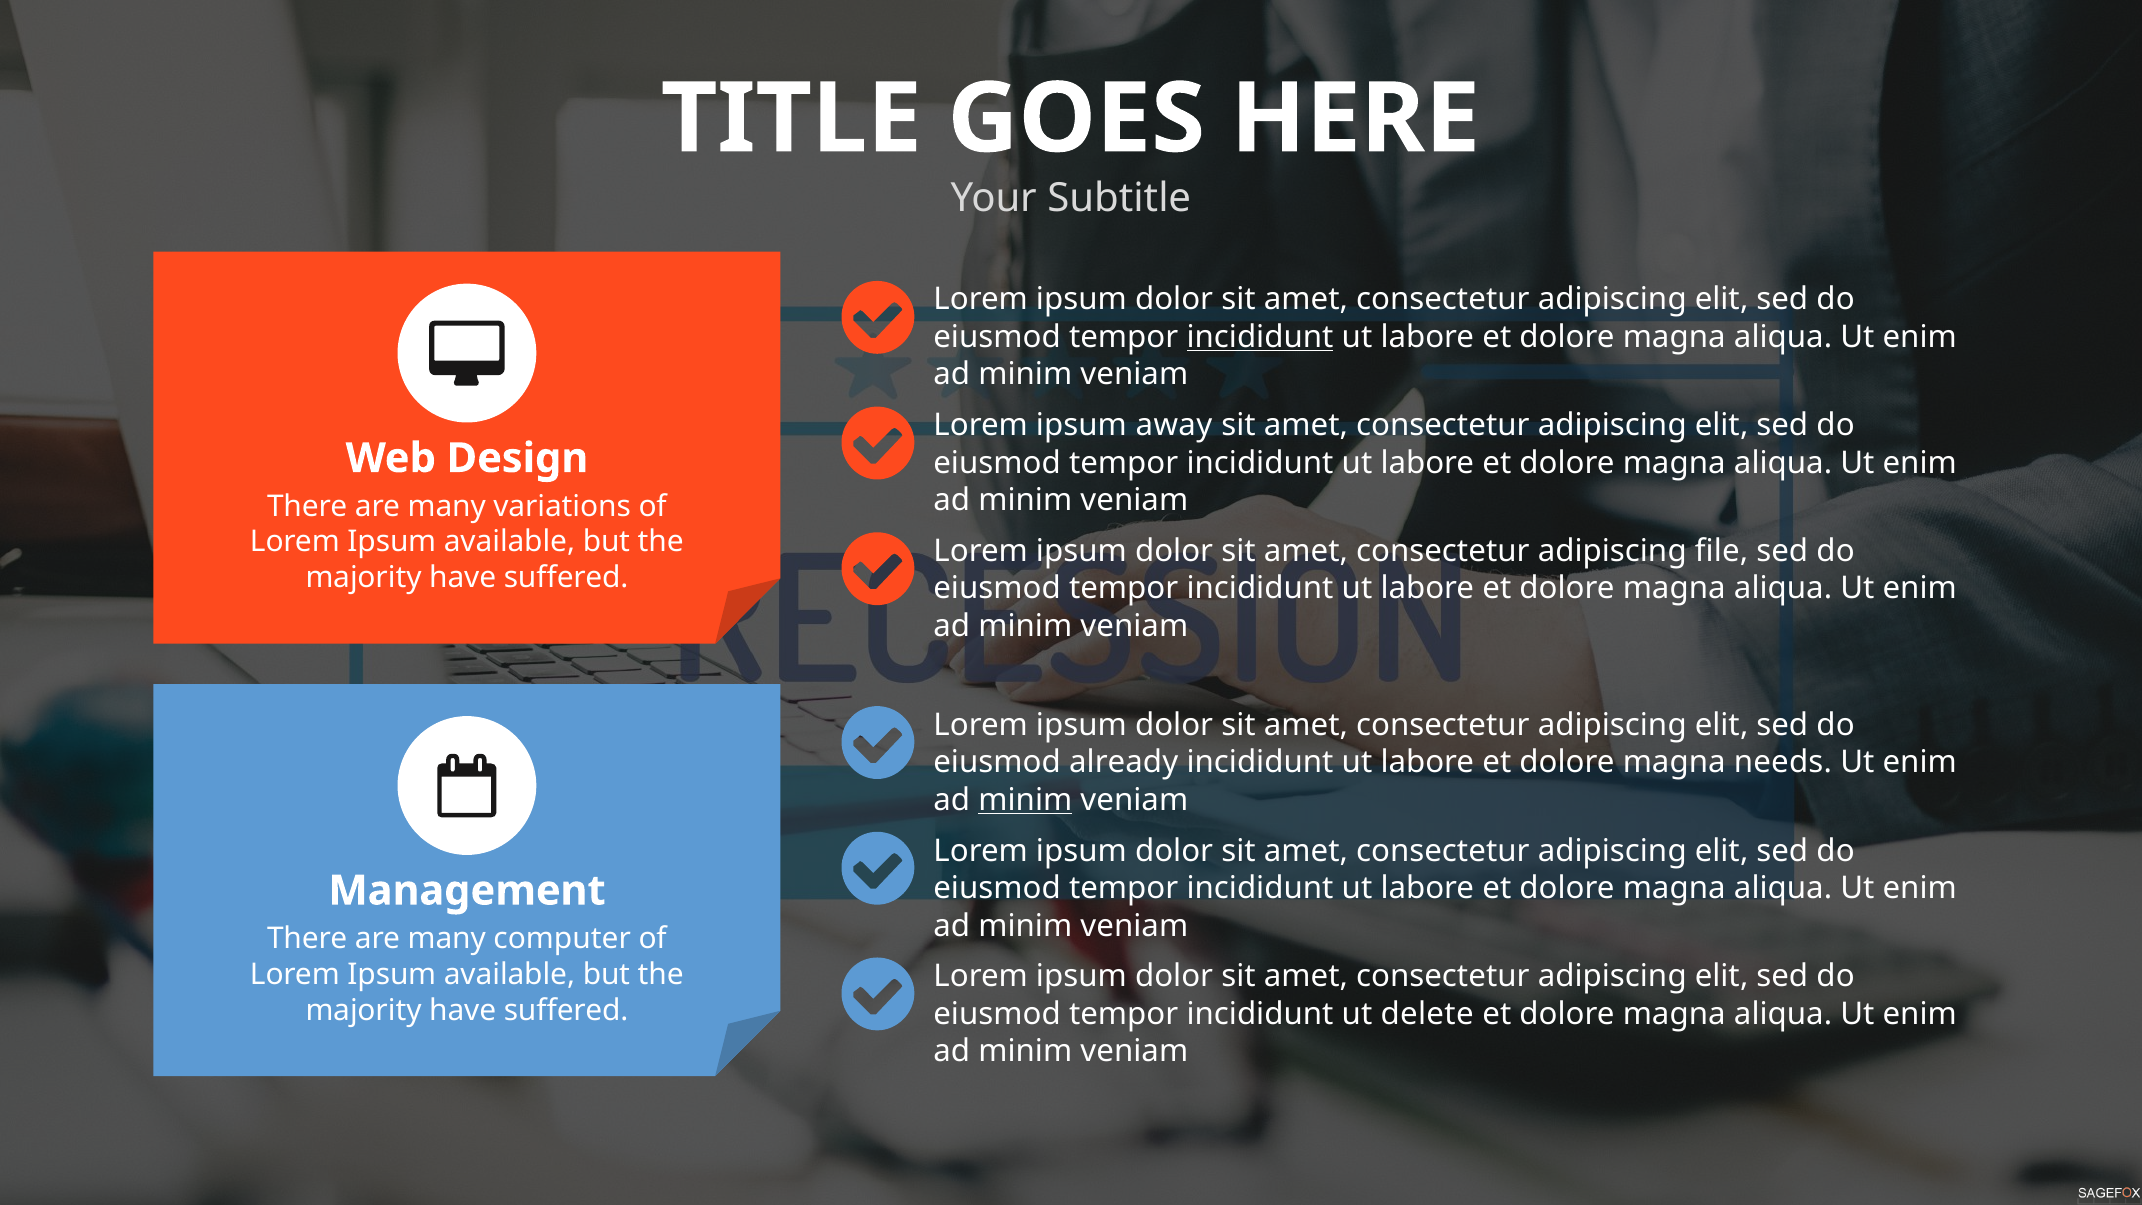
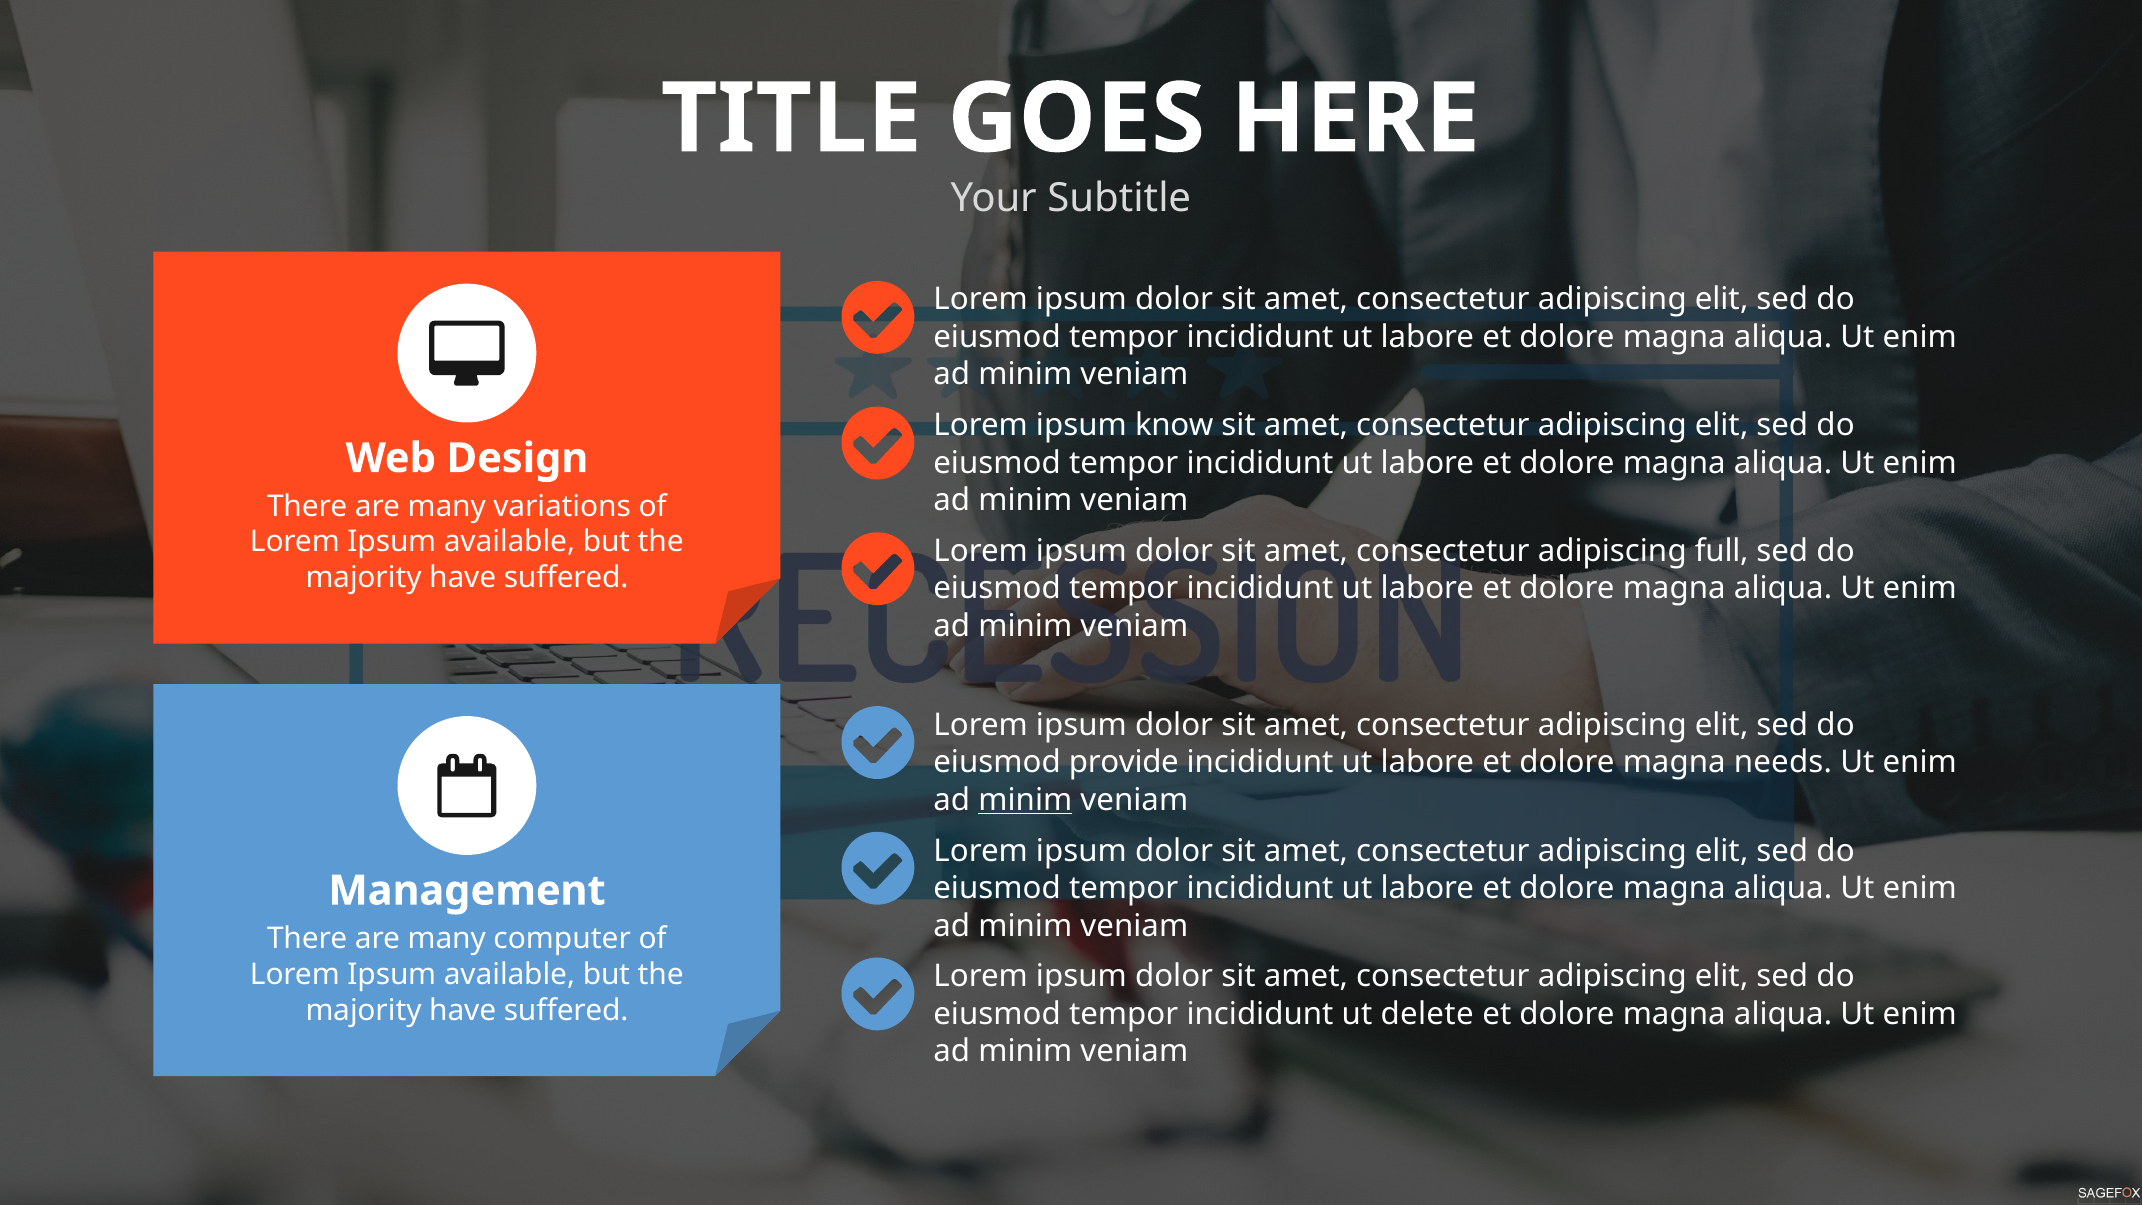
incididunt underline: present -> none (1260, 337)
away: away -> know (1174, 425)
file: file -> full (1722, 551)
already: already -> provide (1124, 763)
